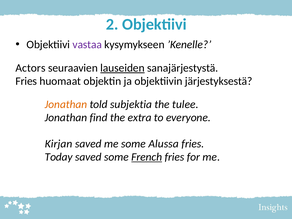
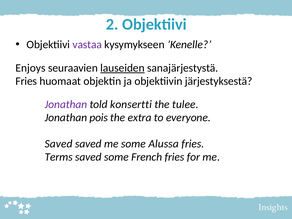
Actors: Actors -> Enjoys (31, 68)
Jonathan colour: orange -> purple (66, 104)
subjektia: subjektia -> konsertti (131, 104)
find: find -> pois (99, 117)
Kirjan: Kirjan -> Saved (59, 144)
Today: Today -> Terms (59, 157)
French underline: present -> none (147, 157)
